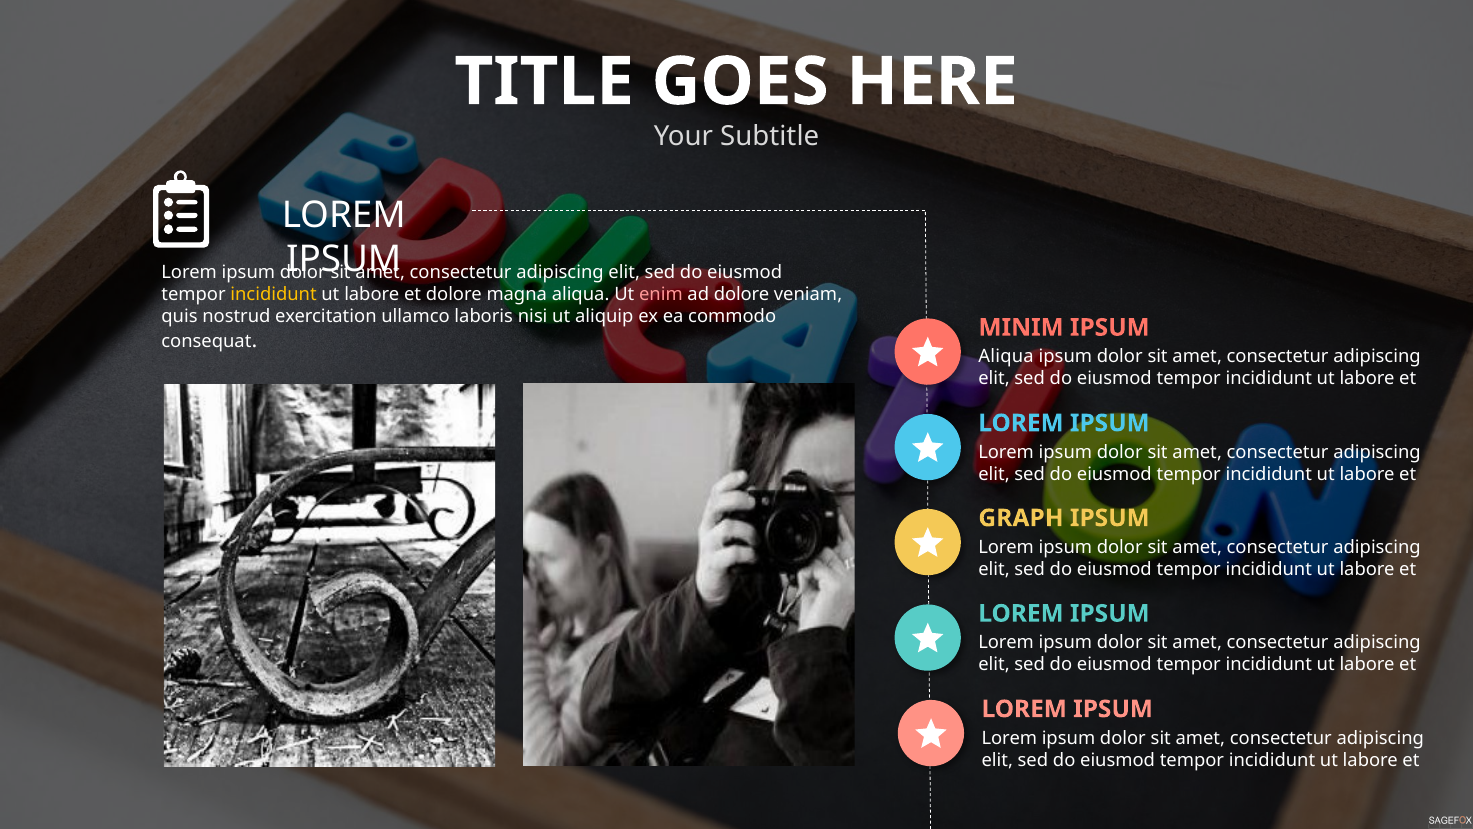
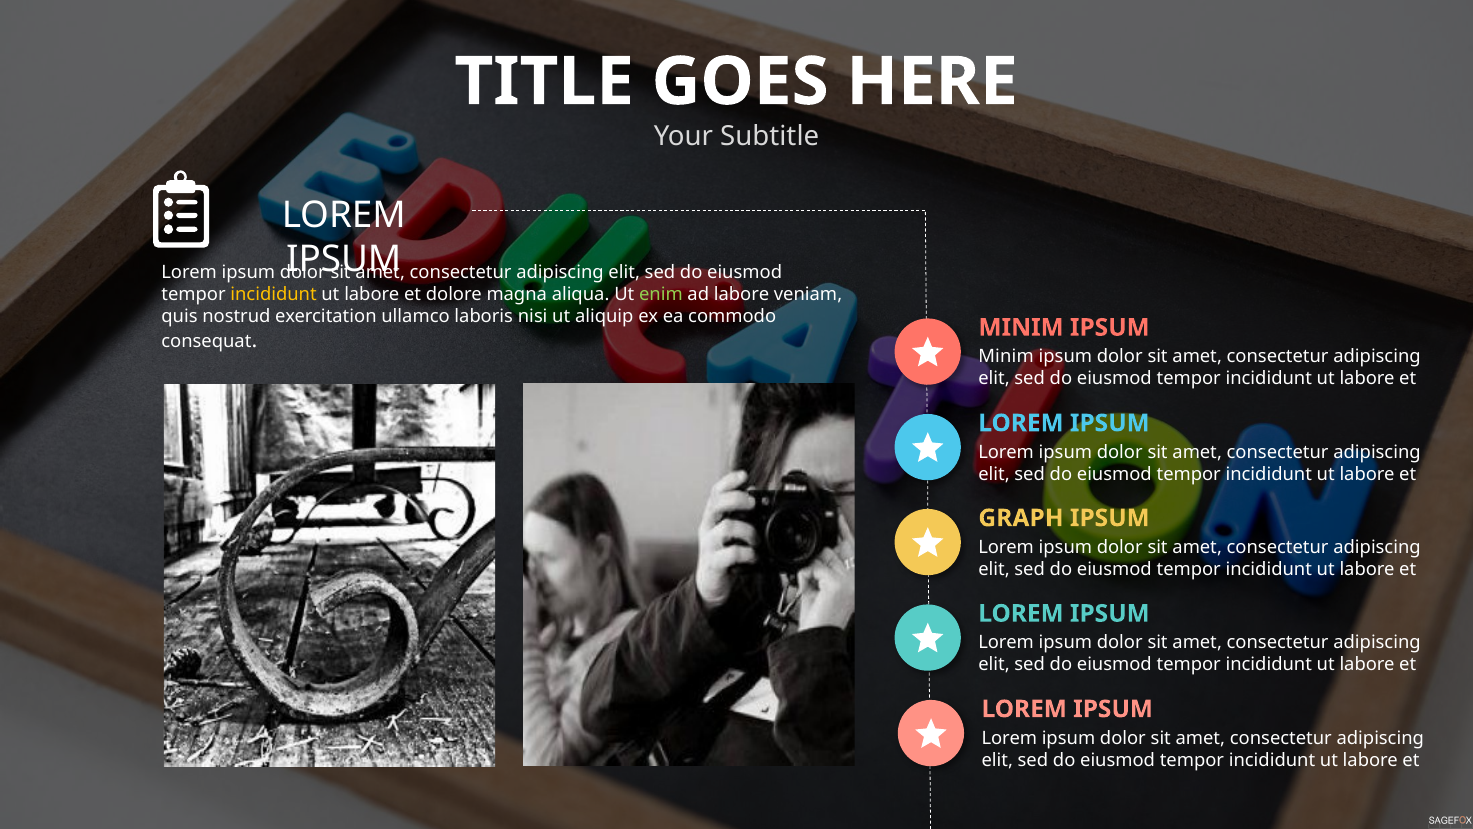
enim colour: pink -> light green (661, 294)
ad dolore: dolore -> labore (742, 294)
Aliqua: Aliqua -> Minim (1006, 356)
